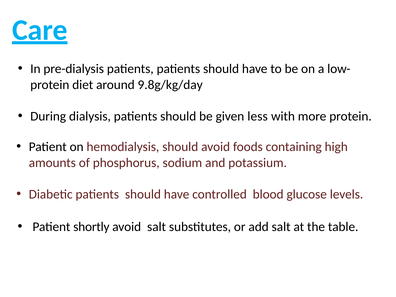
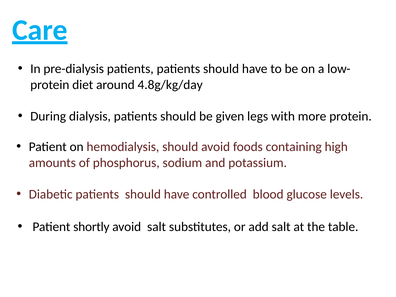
9.8g/kg/day: 9.8g/kg/day -> 4.8g/kg/day (170, 85)
less: less -> legs (258, 116)
